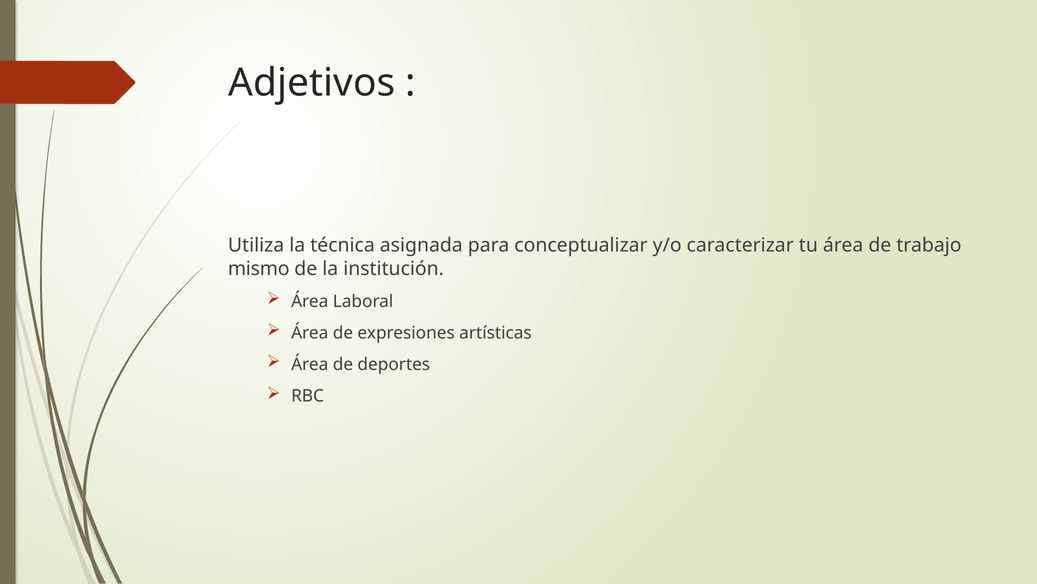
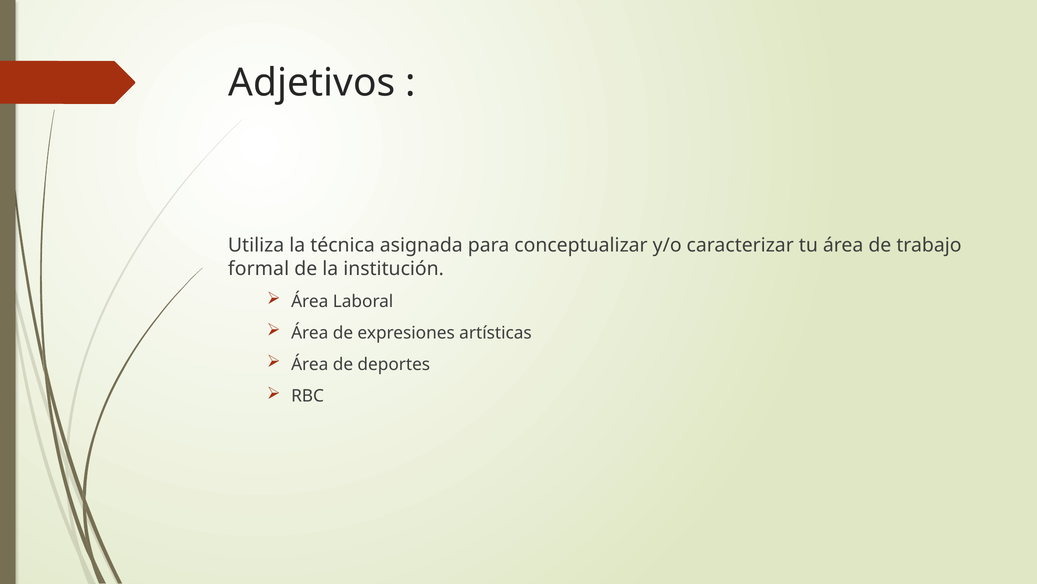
mismo: mismo -> formal (259, 268)
